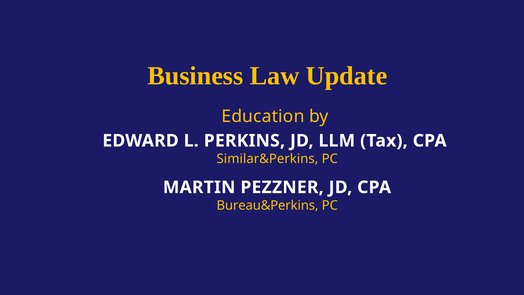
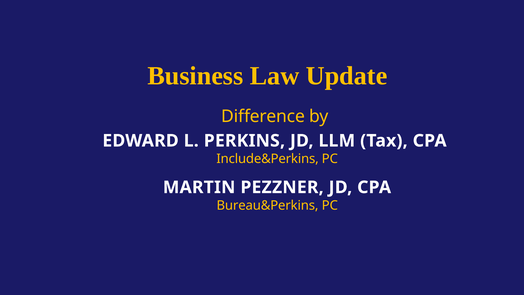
Education: Education -> Difference (263, 116)
Similar&Perkins: Similar&Perkins -> Include&Perkins (268, 159)
